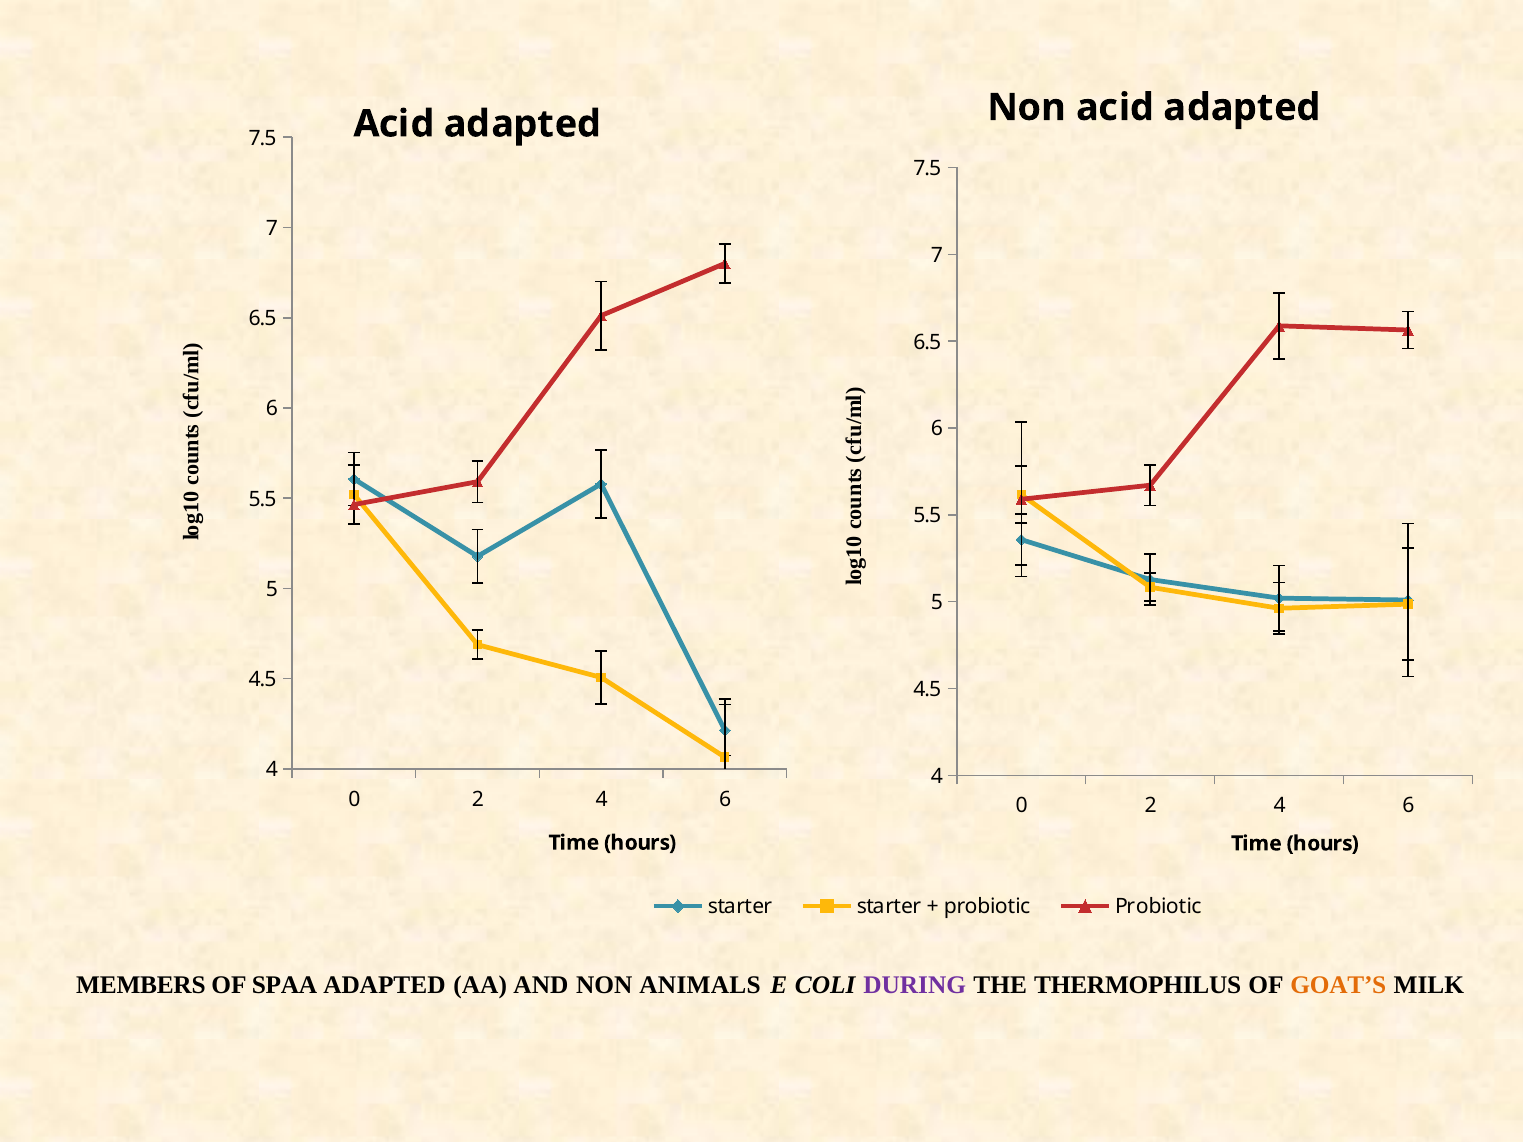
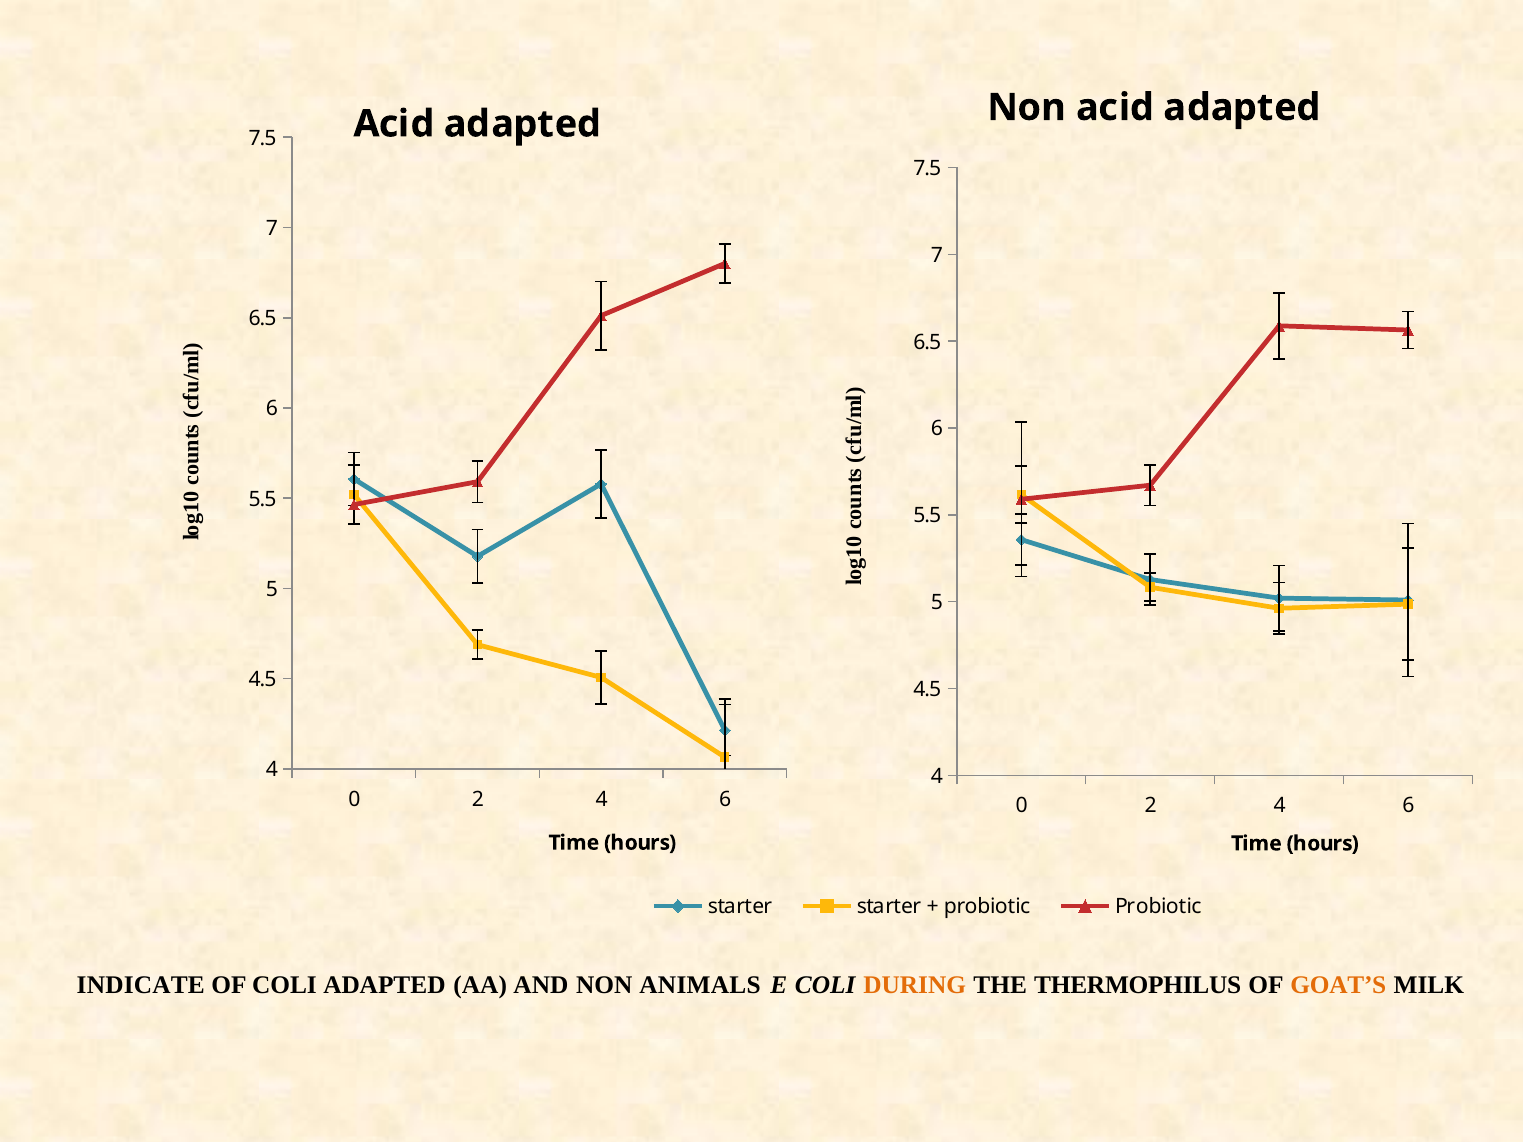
MEMBERS: MEMBERS -> INDICATE (141, 985)
OF SPAA: SPAA -> COLI (284, 985)
DURING colour: purple -> orange (915, 985)
